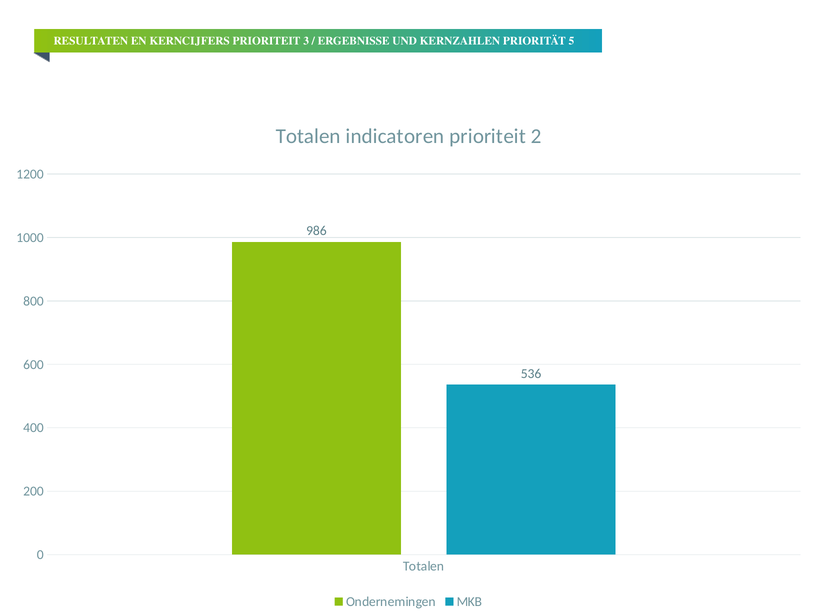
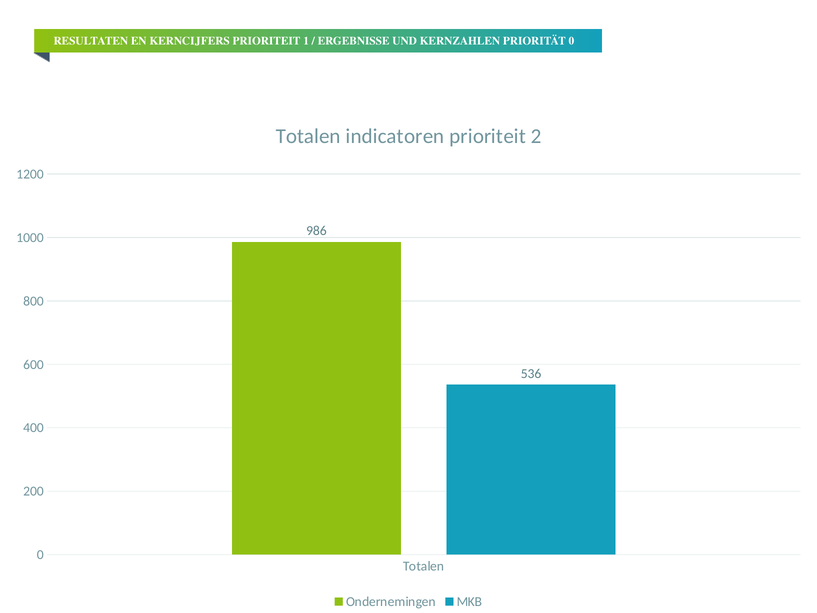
3: 3 -> 1 (306, 41)
PRIORITÄT 5: 5 -> 0 (571, 41)
